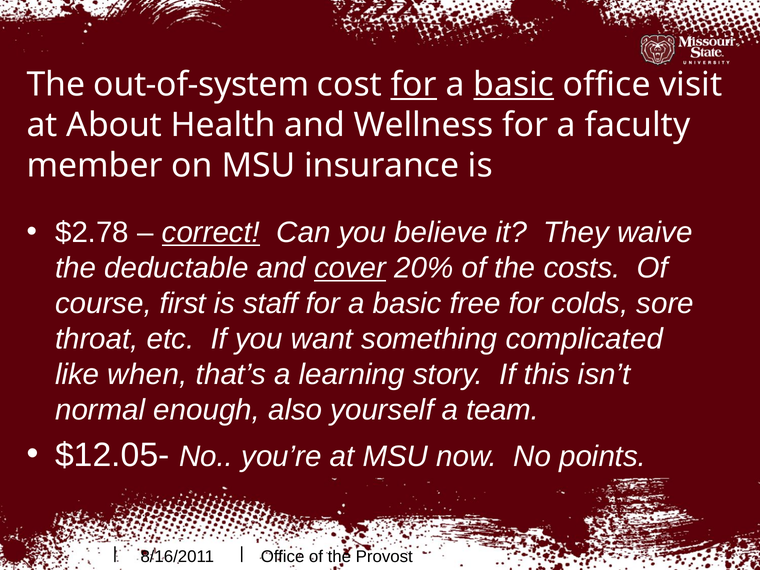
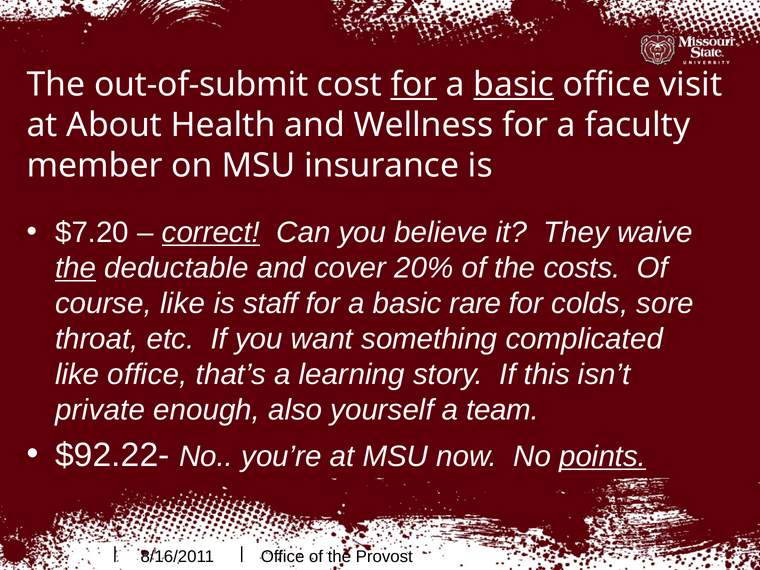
out-of-system: out-of-system -> out-of-submit (201, 85)
$2.78: $2.78 -> $7.20 (92, 233)
the underline: none -> present (76, 268)
cover underline: present -> none (350, 268)
course first: first -> like (183, 304)
free: free -> rare (475, 304)
like when: when -> office (148, 375)
normal: normal -> private (100, 410)
$12.05-: $12.05- -> $92.22- (112, 455)
points underline: none -> present (603, 457)
